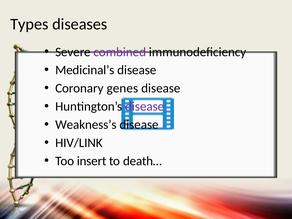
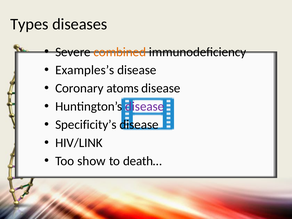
combined colour: purple -> orange (120, 52)
Medicinal’s: Medicinal’s -> Examples’s (85, 70)
genes: genes -> atoms (123, 88)
Weakness’s: Weakness’s -> Specificity’s (86, 125)
insert: insert -> show (91, 161)
